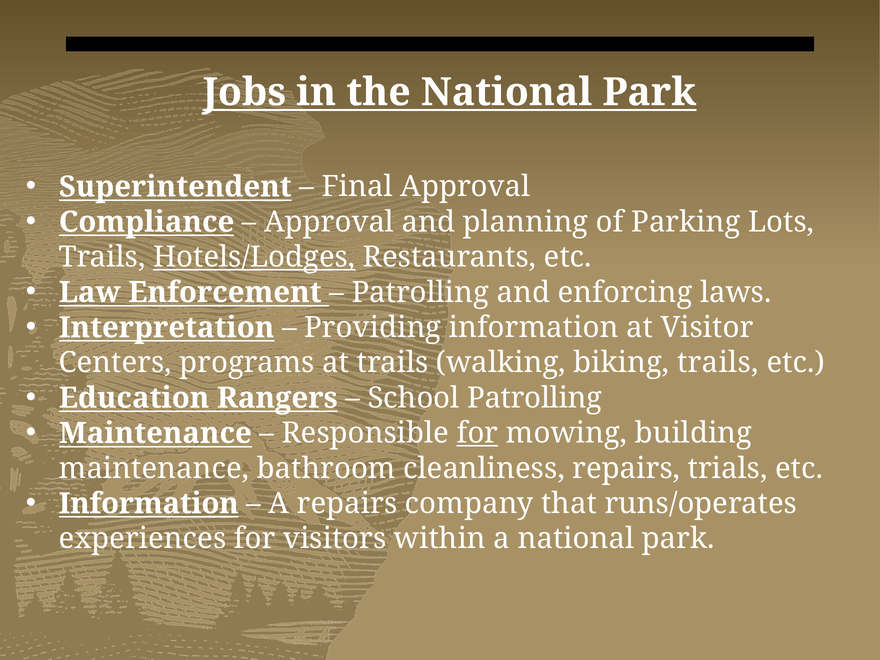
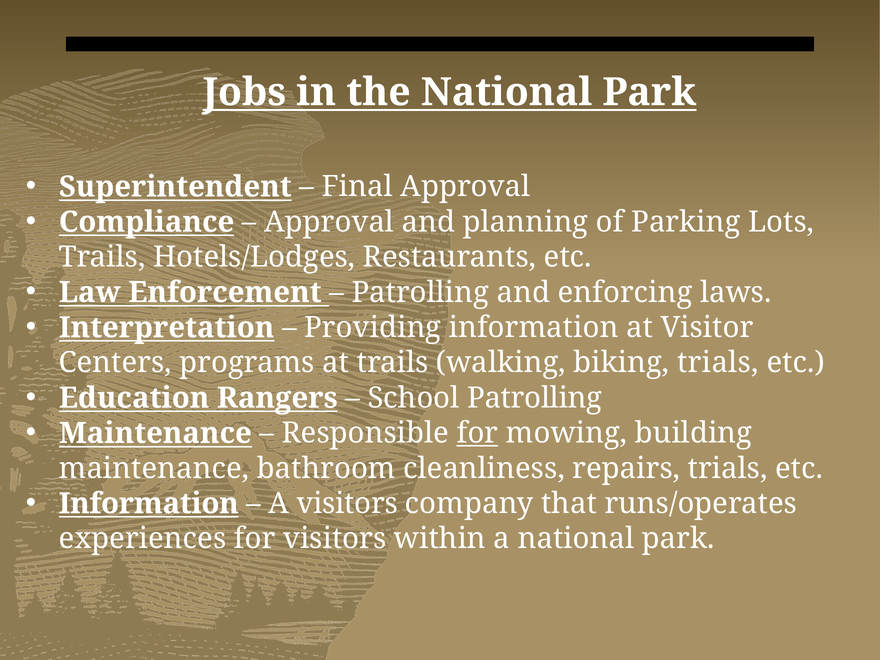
Hotels/Lodges underline: present -> none (254, 257)
biking trails: trails -> trials (718, 363)
A repairs: repairs -> visitors (347, 504)
